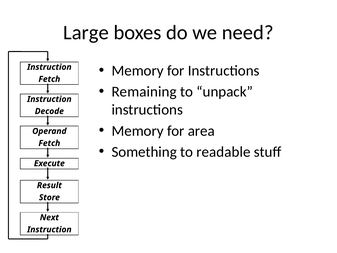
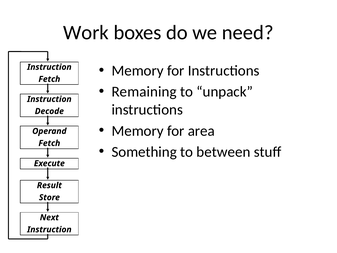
Large: Large -> Work (86, 33)
readable: readable -> between (223, 152)
